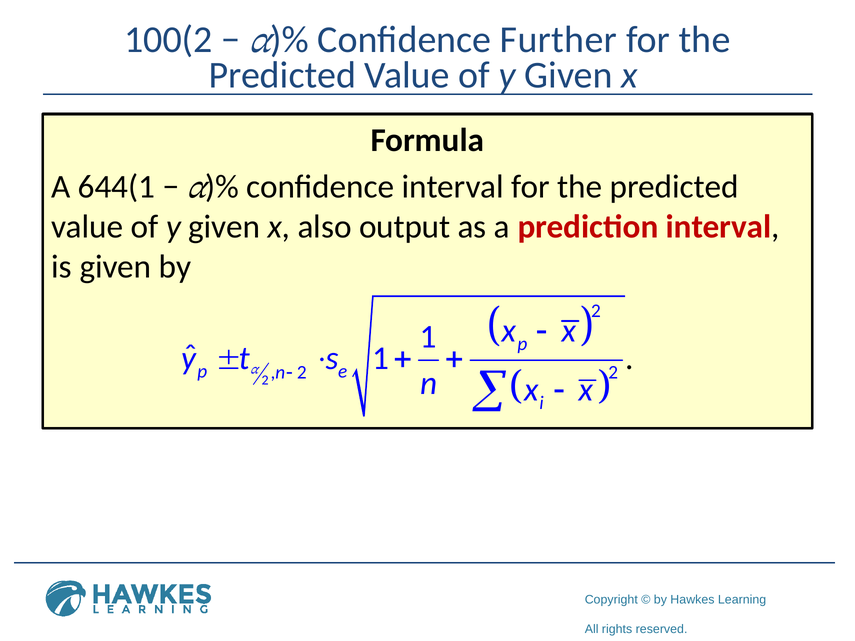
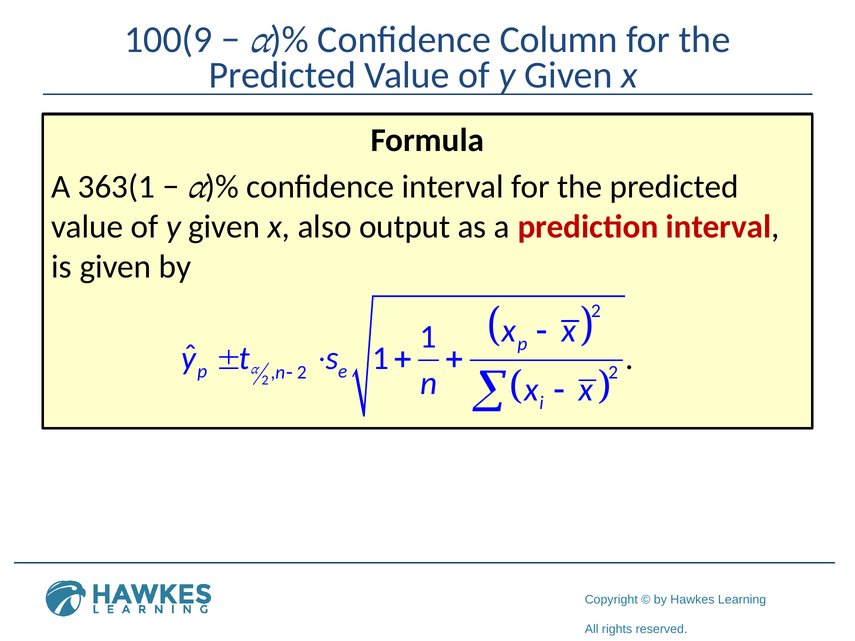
100(2: 100(2 -> 100(9 (168, 40)
Further: Further -> Column (559, 40)
644(1: 644(1 -> 363(1 (116, 187)
